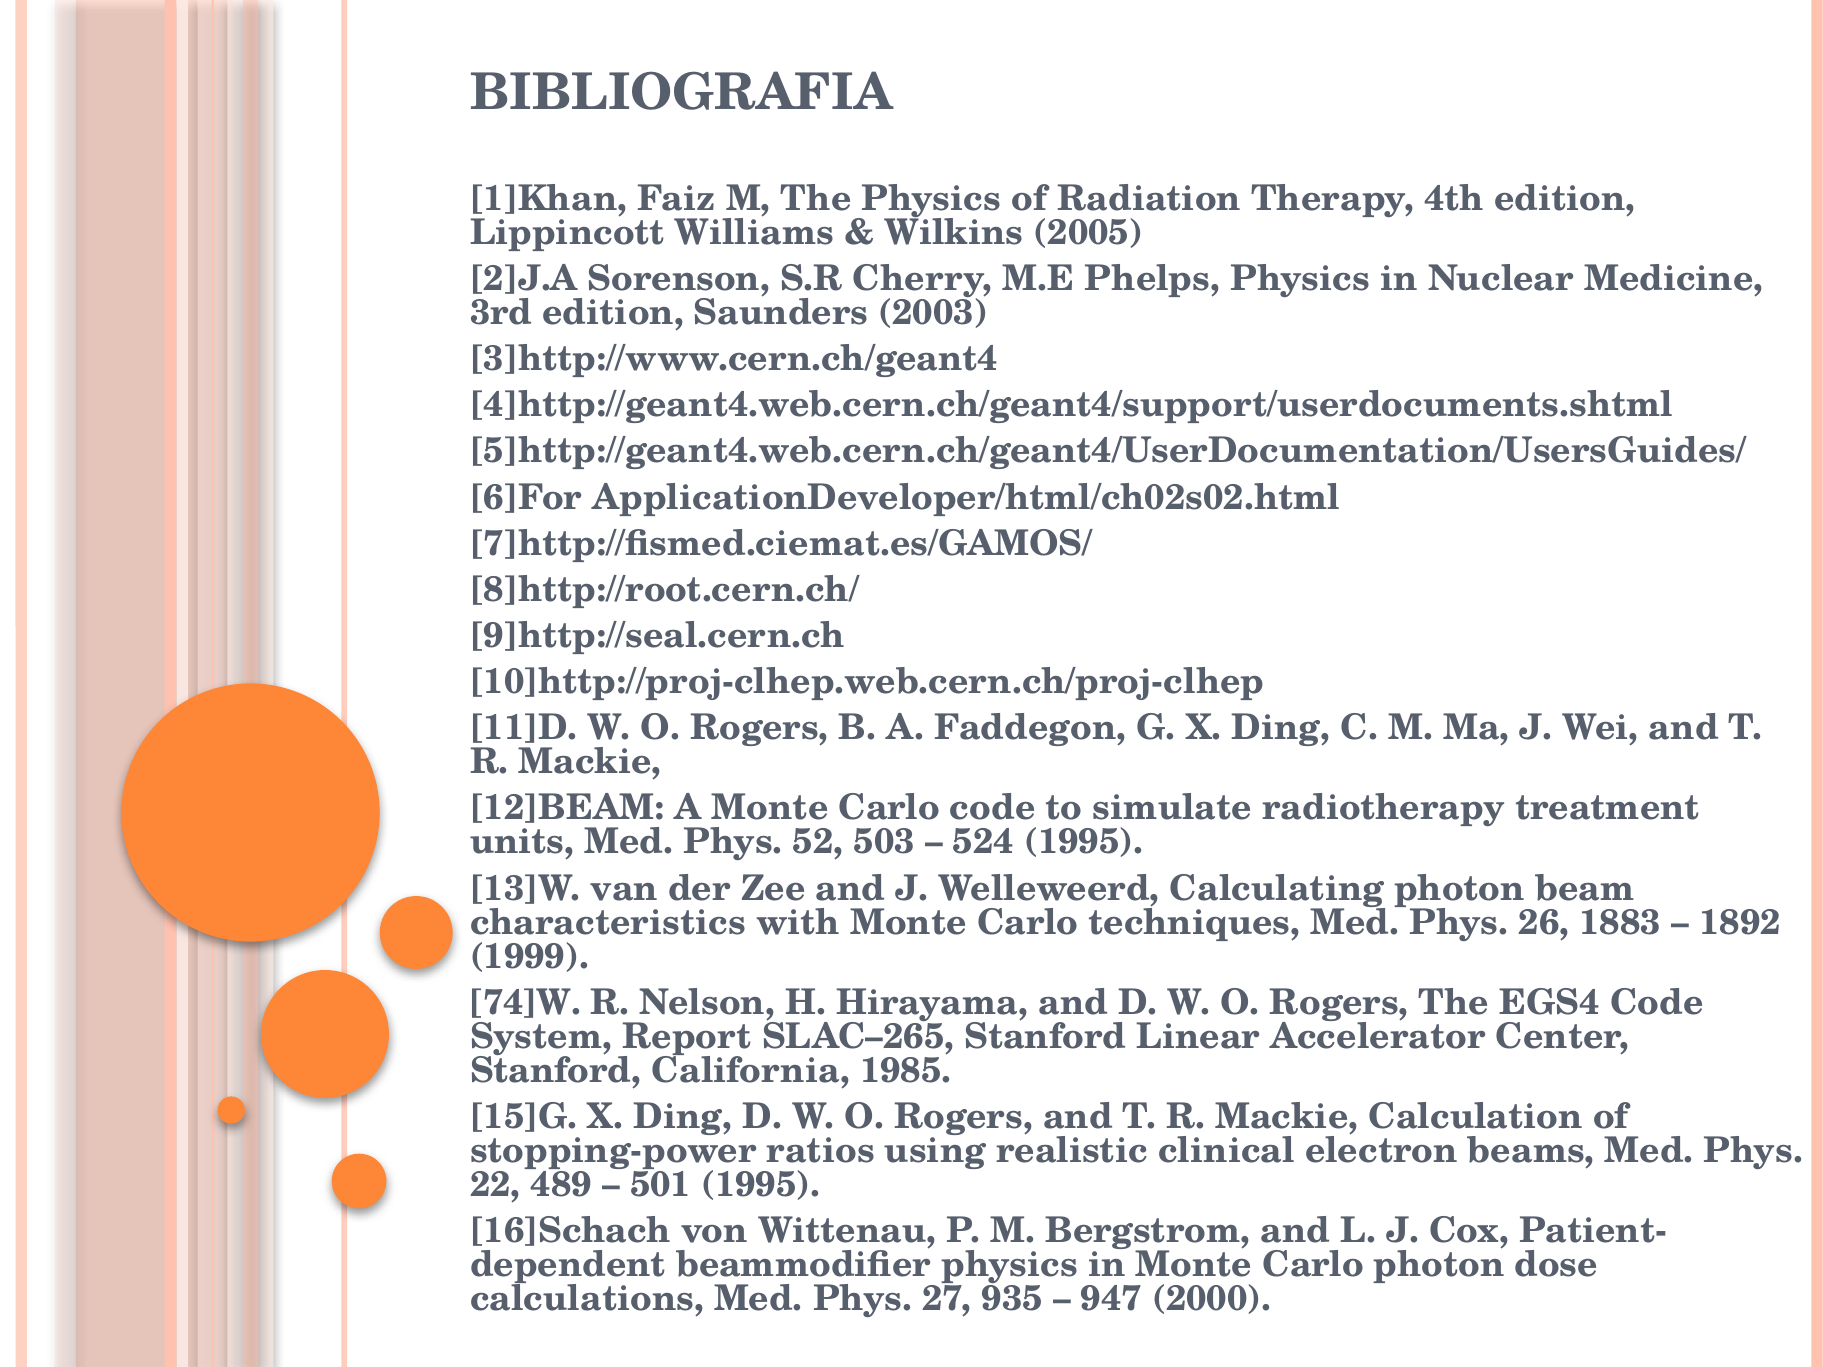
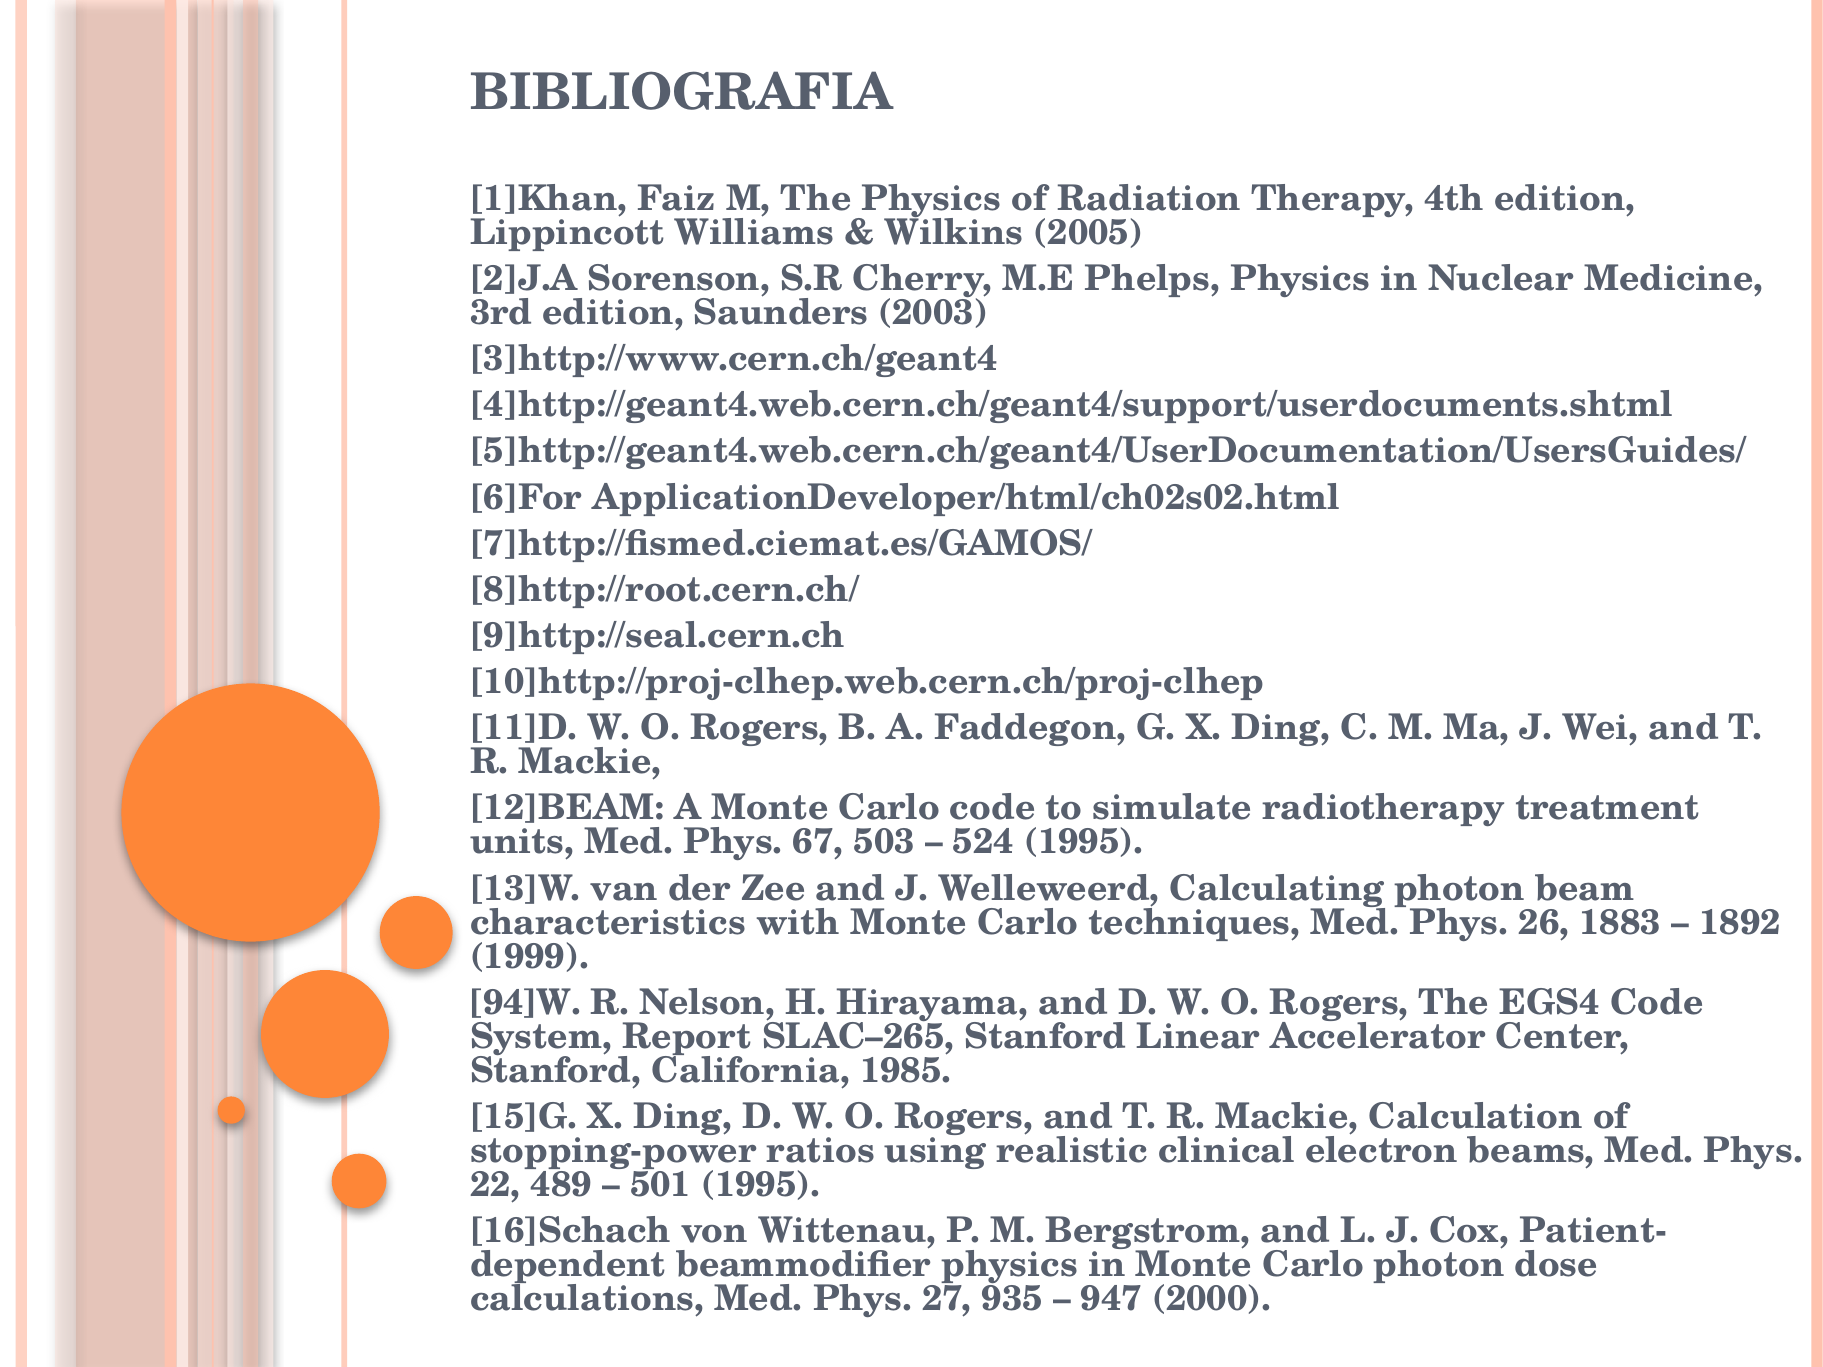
52: 52 -> 67 (818, 842)
74]W: 74]W -> 94]W (525, 1003)
